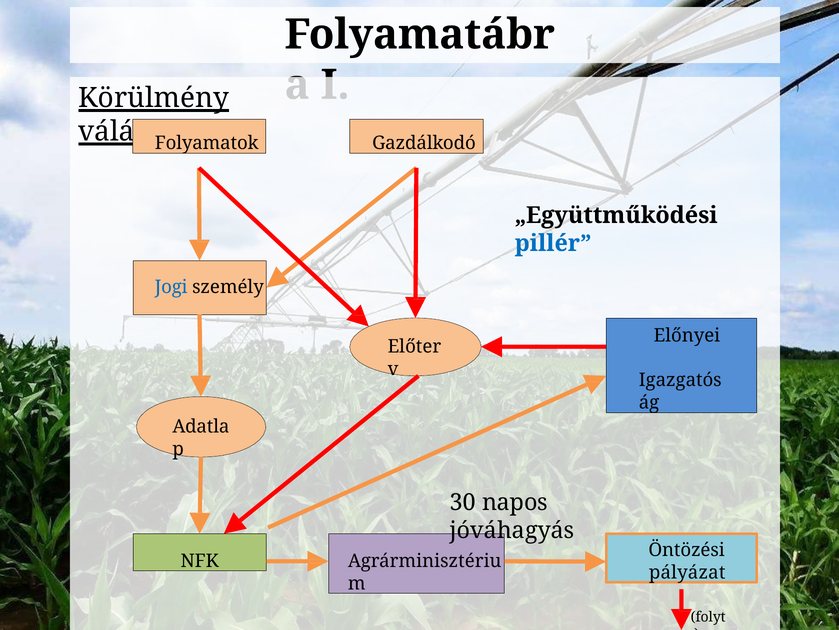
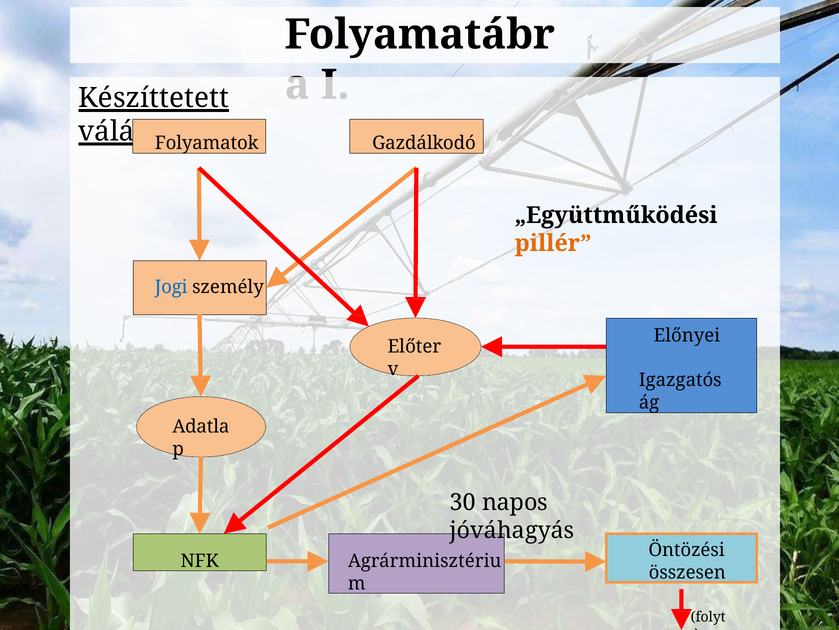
Körülmény: Körülmény -> Készíttetett (154, 98)
pillér colour: blue -> orange (553, 243)
pályázat: pályázat -> összesen (687, 572)
